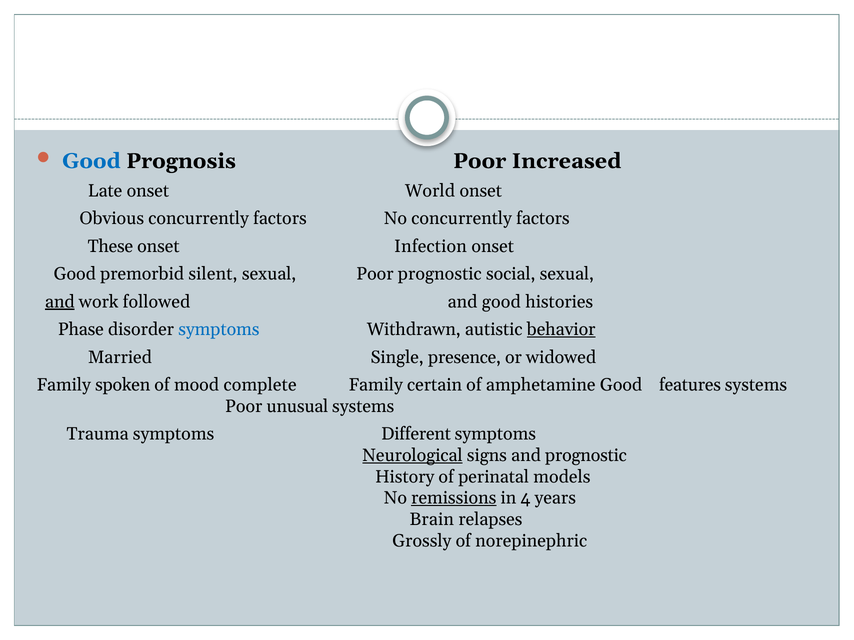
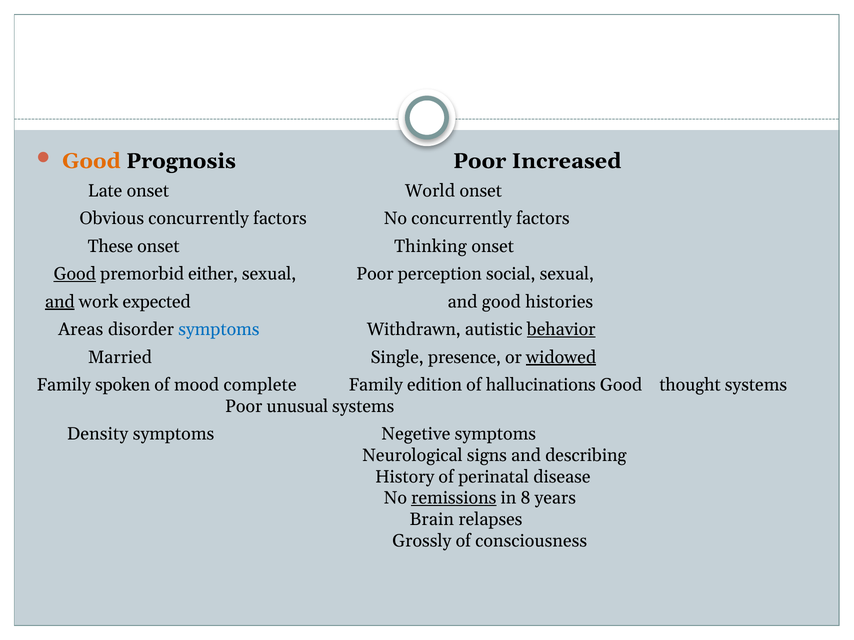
Good colour: blue -> orange (91, 161)
Infection: Infection -> Thinking (430, 246)
Good underline: none -> present (75, 274)
silent: silent -> either (213, 274)
Poor prognostic: prognostic -> perception (440, 274)
followed: followed -> expected (157, 302)
Phase: Phase -> Areas (81, 330)
widowed underline: none -> present (561, 357)
certain: certain -> edition (435, 385)
amphetamine: amphetamine -> hallucinations (541, 385)
features: features -> thought (690, 385)
Trauma: Trauma -> Density (98, 434)
Different: Different -> Negetive (416, 434)
Neurological underline: present -> none (412, 456)
and prognostic: prognostic -> describing (586, 456)
models: models -> disease (562, 477)
4: 4 -> 8 (526, 498)
norepinephric: norepinephric -> consciousness (531, 541)
